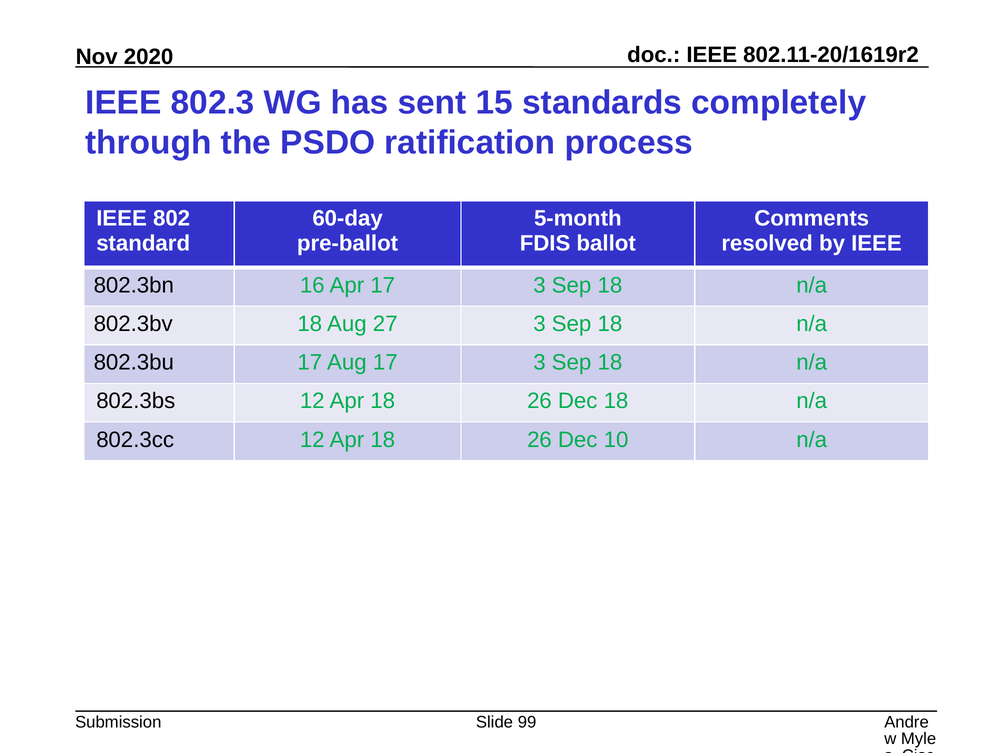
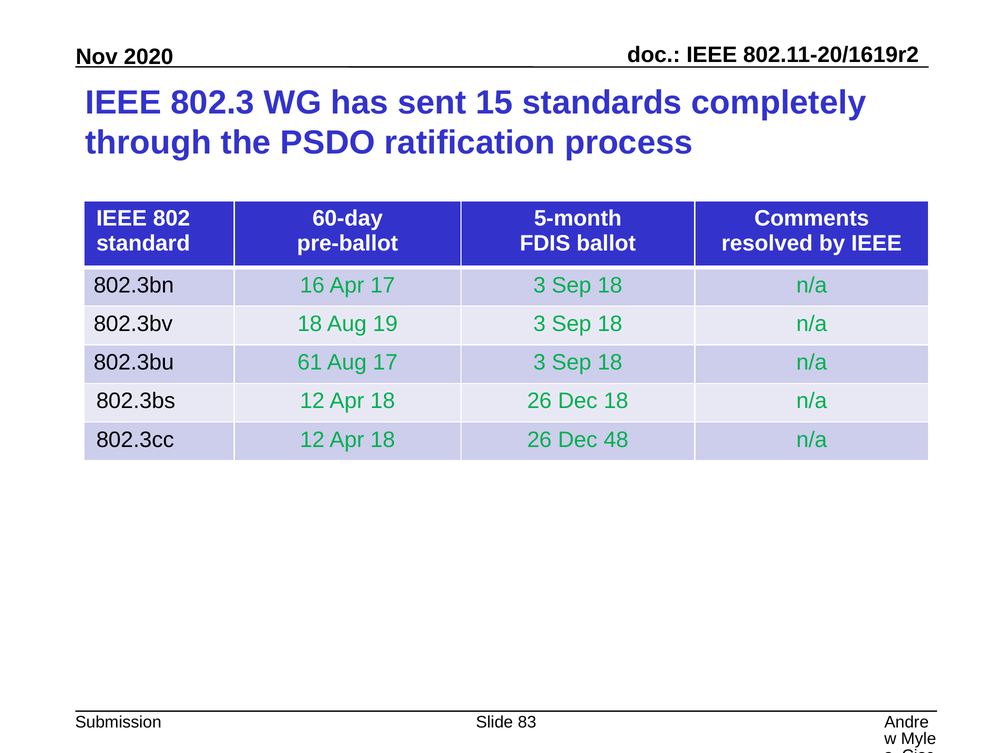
27: 27 -> 19 (385, 324)
802.3bu 17: 17 -> 61 (310, 363)
10: 10 -> 48 (616, 440)
99: 99 -> 83 (527, 722)
